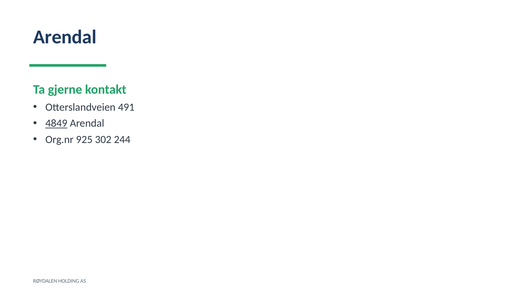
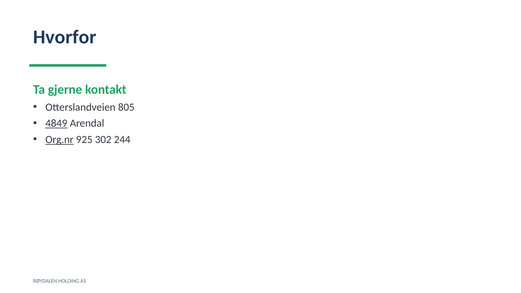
Arendal: Arendal -> Hvorfor (65, 37)
491: 491 -> 805 (126, 107)
Org.nr underline: none -> present (59, 140)
